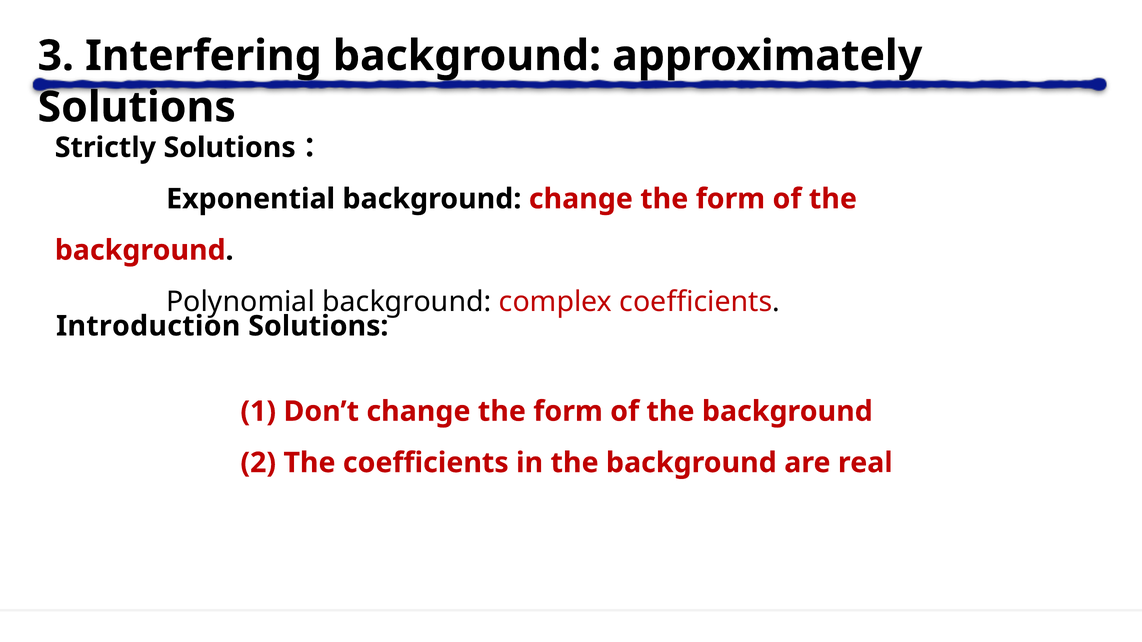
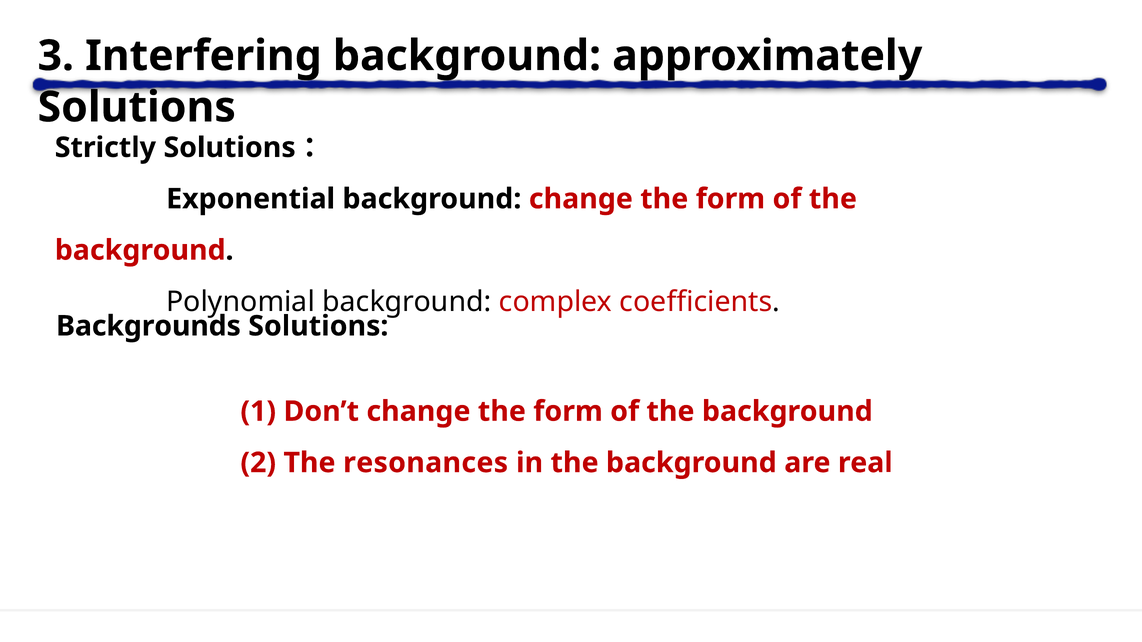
Introduction: Introduction -> Backgrounds (148, 326)
The coefficients: coefficients -> resonances (426, 463)
